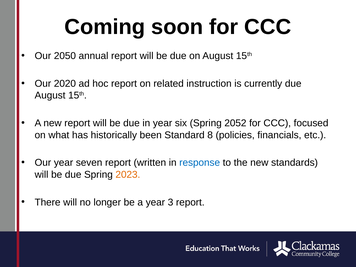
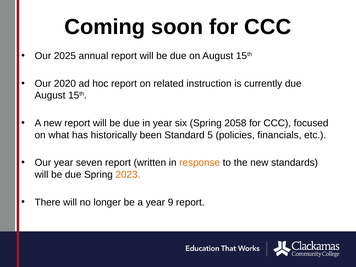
2050: 2050 -> 2025 (65, 56)
2052: 2052 -> 2058 (235, 123)
8: 8 -> 5 (210, 135)
response colour: blue -> orange (200, 163)
3: 3 -> 9 (171, 202)
